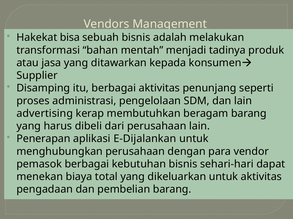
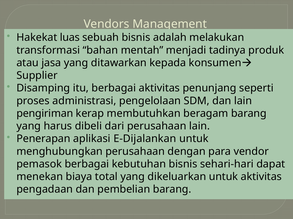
bisa: bisa -> luas (70, 38)
advertising: advertising -> pengiriman (45, 114)
